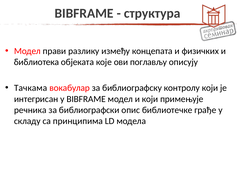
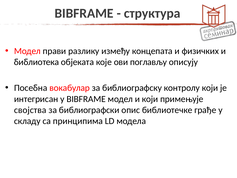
Тачкама: Тачкама -> Посебна (31, 88)
речника: речника -> својства (30, 110)
